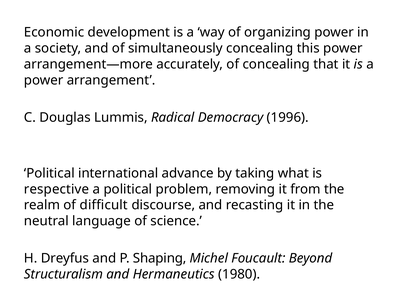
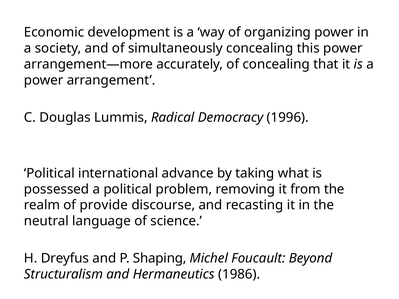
respective: respective -> possessed (57, 189)
difficult: difficult -> provide (104, 205)
1980: 1980 -> 1986 (239, 274)
